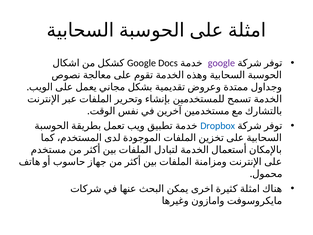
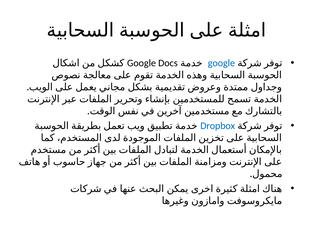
google colour: purple -> blue (221, 63)
